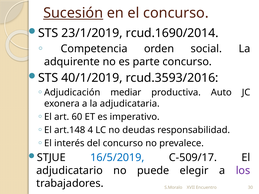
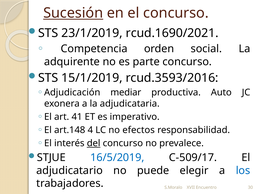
rcud.1690/2014: rcud.1690/2014 -> rcud.1690/2021 (172, 33)
40/1/2019: 40/1/2019 -> 15/1/2019 (92, 78)
60: 60 -> 41 (77, 117)
deudas: deudas -> efectos (139, 130)
del underline: none -> present (94, 143)
los colour: purple -> blue (243, 171)
